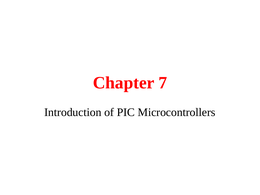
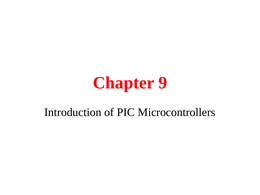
7: 7 -> 9 (163, 83)
